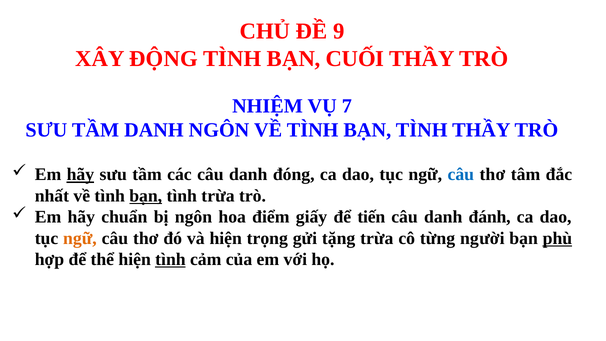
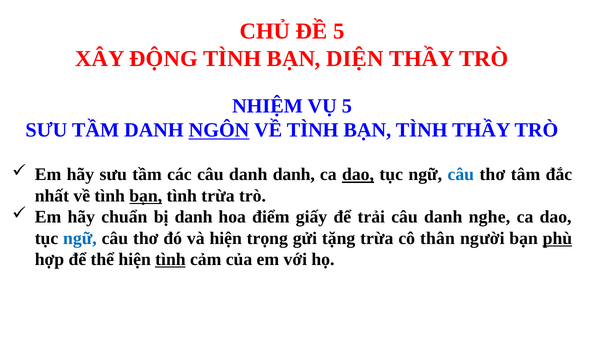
ĐỀ 9: 9 -> 5 (339, 31)
CUỐI: CUỐI -> DIỆN (355, 59)
VỤ 7: 7 -> 5 (347, 106)
NGÔN underline: none -> present (219, 130)
hãy underline: present -> none (80, 175)
danh đóng: đóng -> danh (294, 175)
dao underline: none -> present (358, 175)
bị ngôn: ngôn -> danh (194, 217)
tiến: tiến -> trải (371, 217)
đánh: đánh -> nghe (489, 217)
ngữ colour: orange -> blue (80, 238)
từng: từng -> thân (437, 238)
